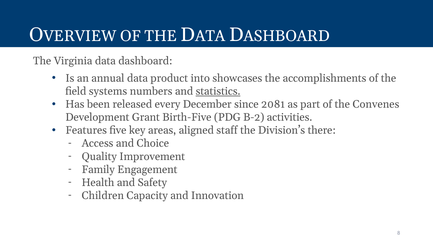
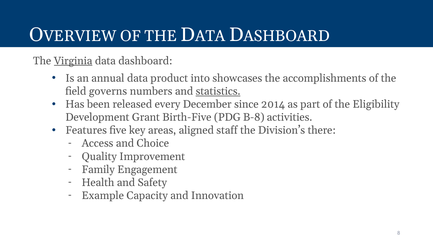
Virginia underline: none -> present (73, 61)
systems: systems -> governs (108, 91)
2081: 2081 -> 2014 (273, 104)
Convenes: Convenes -> Eligibility (376, 104)
B-2: B-2 -> B-8 (254, 117)
Children: Children -> Example (103, 195)
